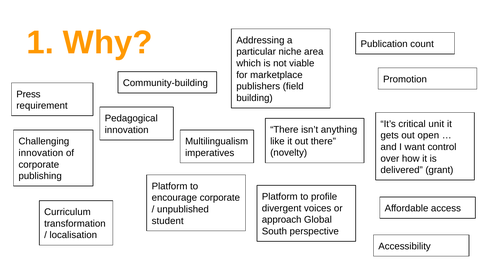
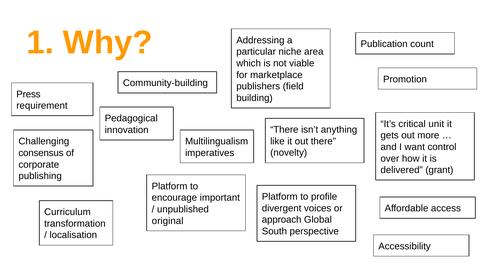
open: open -> more (428, 135)
innovation: innovation -> consensus (41, 153)
encourage corporate: corporate -> important (220, 198)
student: student -> original (168, 221)
